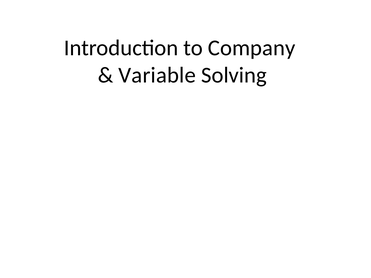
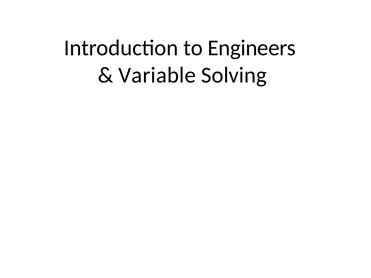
Company: Company -> Engineers (252, 48)
